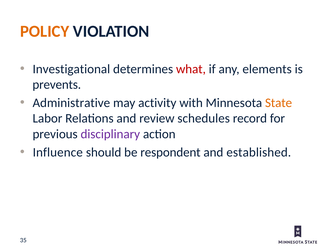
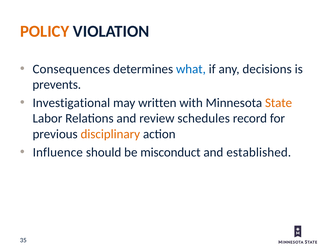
Investigational: Investigational -> Consequences (71, 69)
what colour: red -> blue (191, 69)
elements: elements -> decisions (267, 69)
Administrative: Administrative -> Investigational (71, 103)
activity: activity -> written (157, 103)
disciplinary colour: purple -> orange (110, 134)
respondent: respondent -> misconduct (170, 152)
